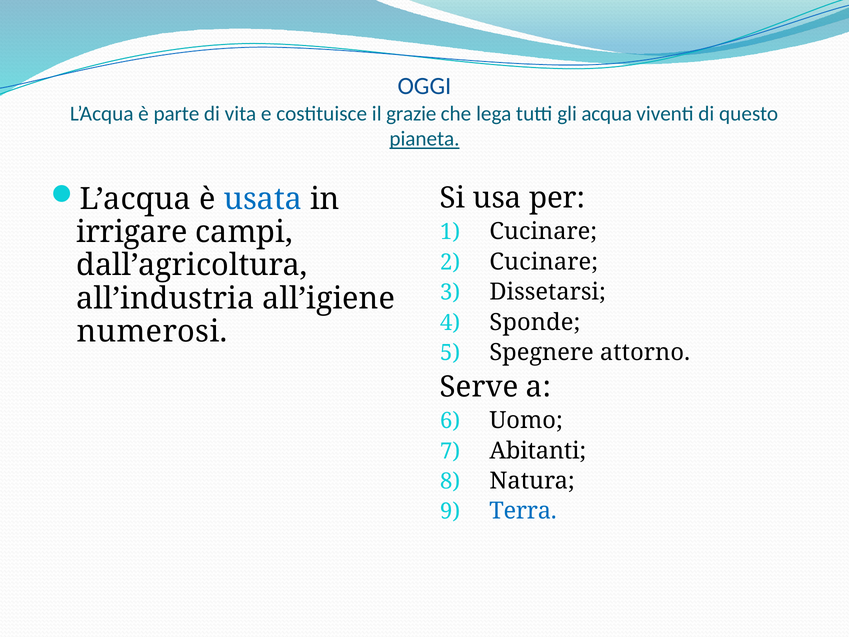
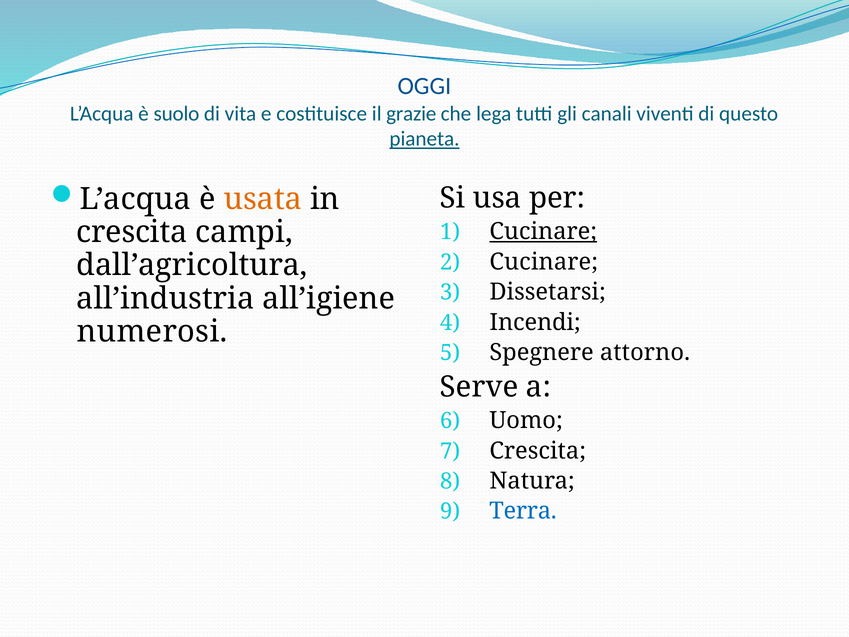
parte: parte -> suolo (177, 113)
acqua: acqua -> canali (607, 113)
usata colour: blue -> orange (263, 199)
irrigare: irrigare -> crescita (132, 232)
Cucinare underline: none -> present (543, 232)
Sponde: Sponde -> Incendi (535, 322)
Abitanti: Abitanti -> Crescita (538, 451)
